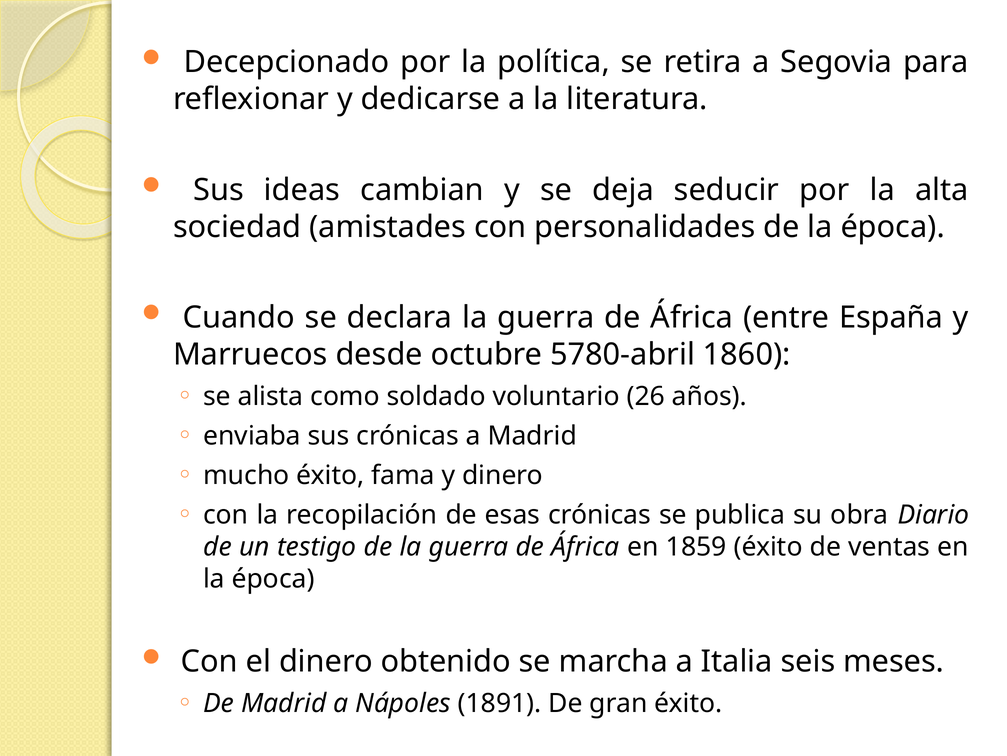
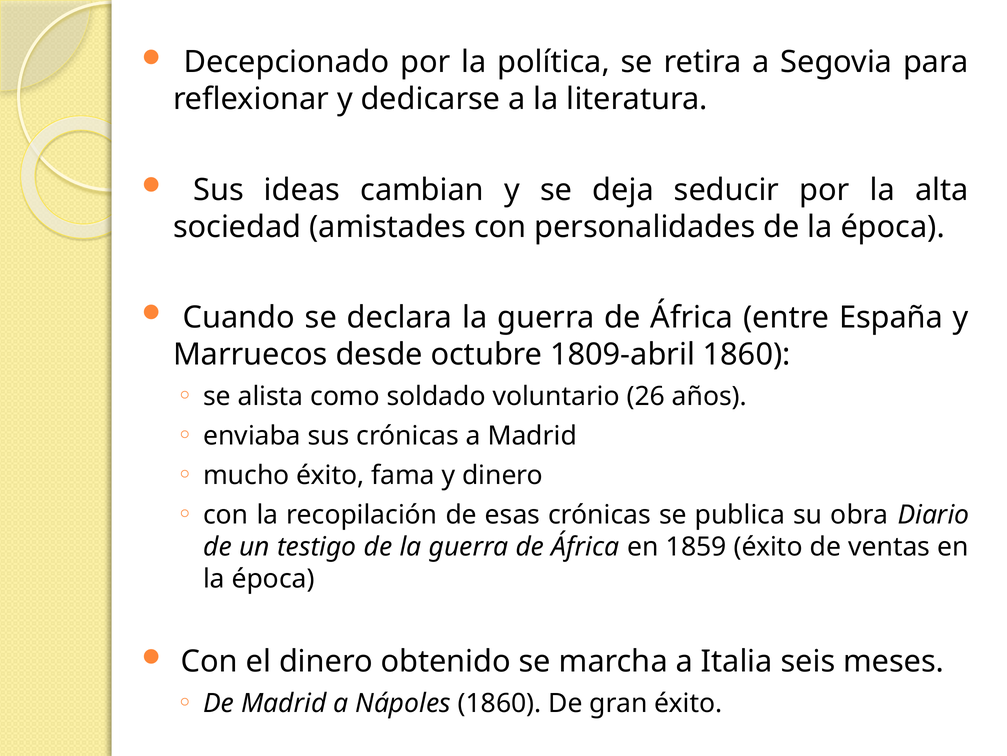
5780-abril: 5780-abril -> 1809-abril (623, 354)
Nápoles 1891: 1891 -> 1860 (500, 703)
